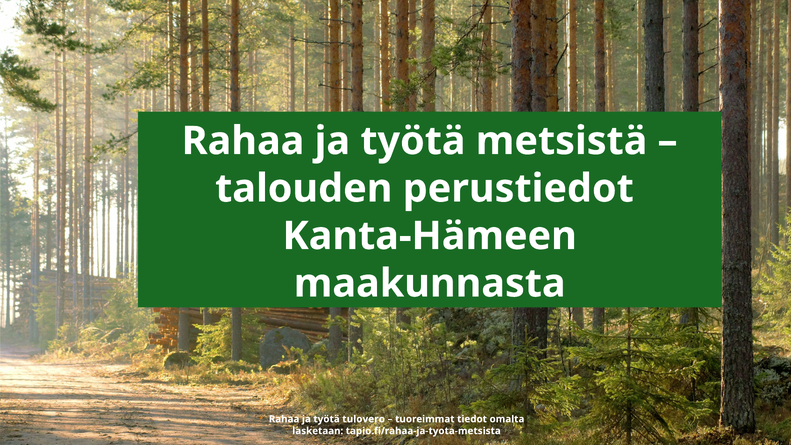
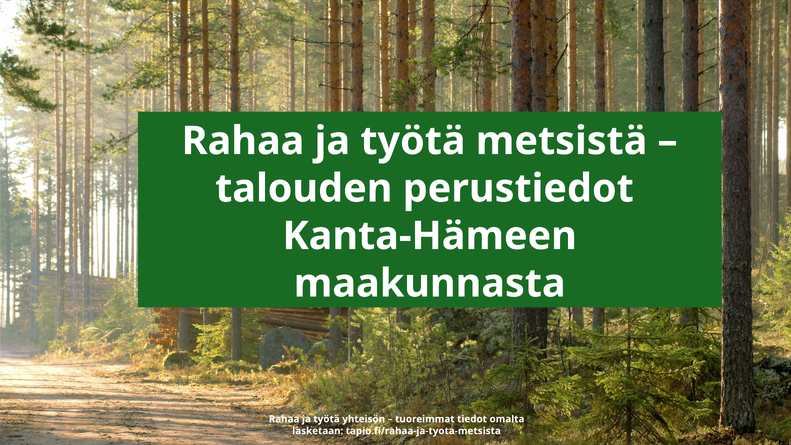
tulovero: tulovero -> yhteisön (364, 419)
